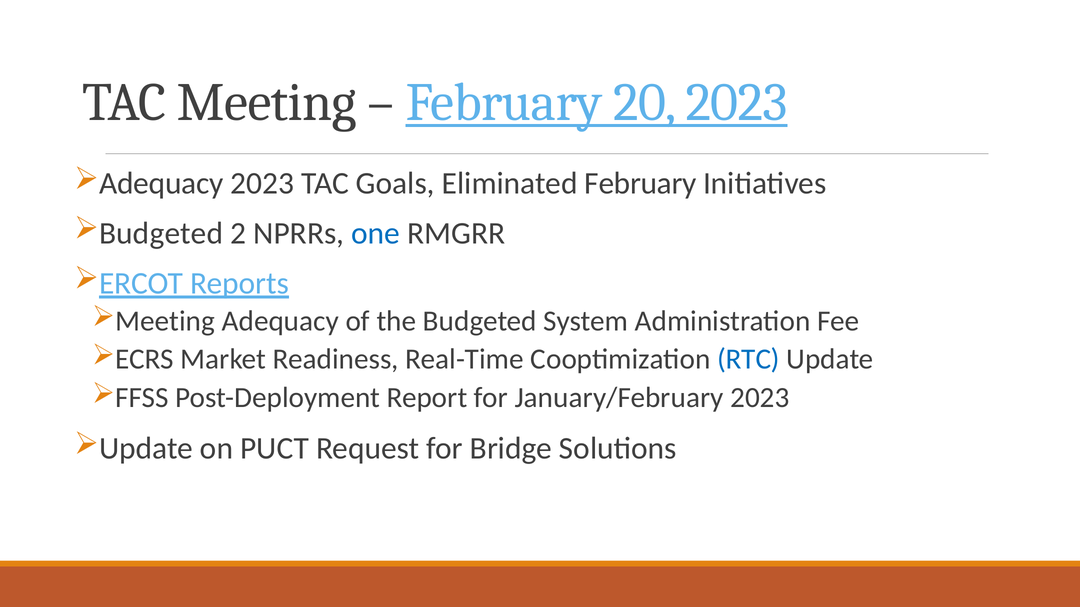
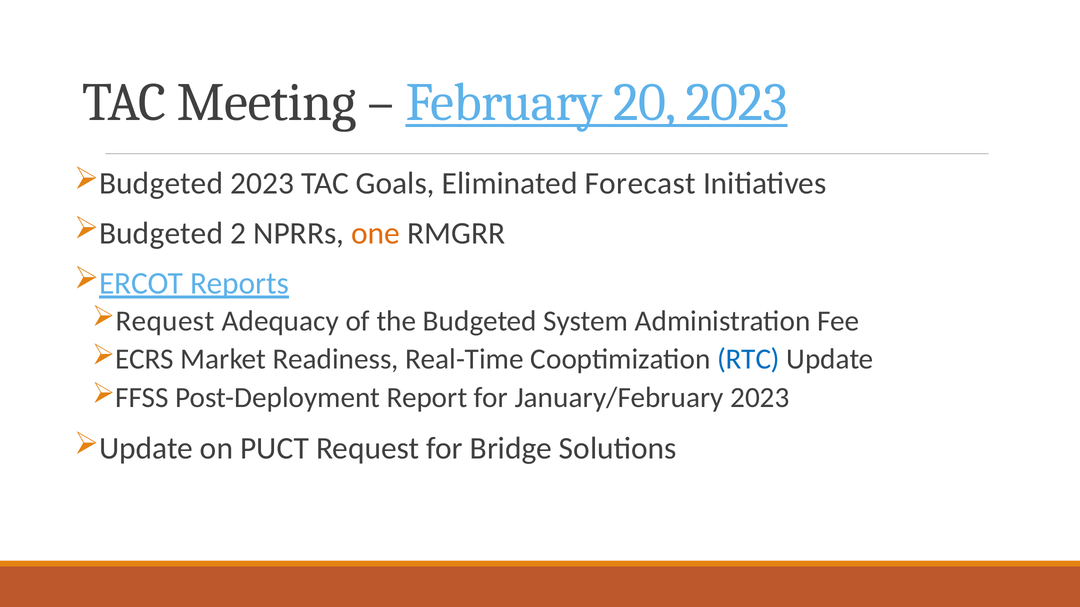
Adequacy: Adequacy -> Budgeted (161, 184)
Eliminated February: February -> Forecast (640, 184)
one colour: blue -> orange (376, 233)
Meeting: Meeting -> Request (165, 321)
